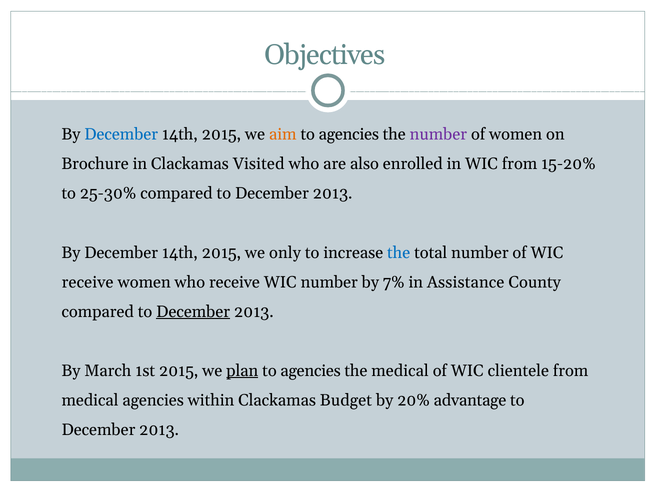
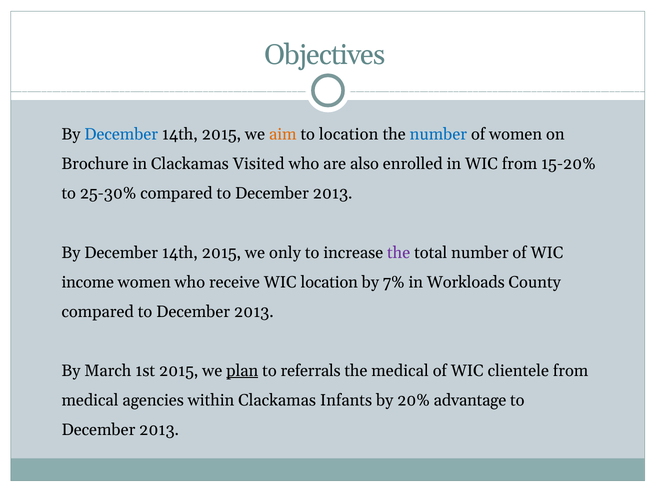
agencies: agencies -> location (349, 135)
number colour: purple -> blue (438, 135)
the colour: blue -> purple (399, 253)
receive: receive -> income (88, 282)
WIC number: number -> location (329, 282)
Assistance: Assistance -> Workloads (466, 282)
December underline: present -> none (193, 312)
agencies: agencies -> referrals (311, 371)
Budget: Budget -> Infants (346, 400)
